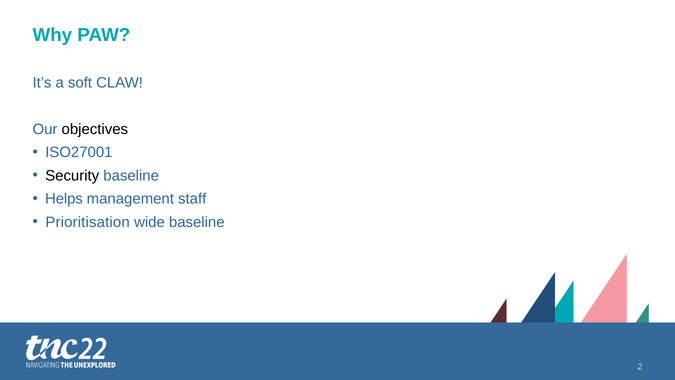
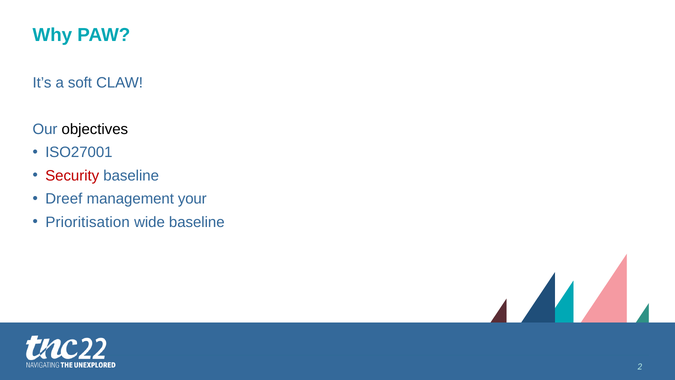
Security colour: black -> red (72, 175)
Helps: Helps -> Dreef (64, 199)
staff: staff -> your (192, 199)
